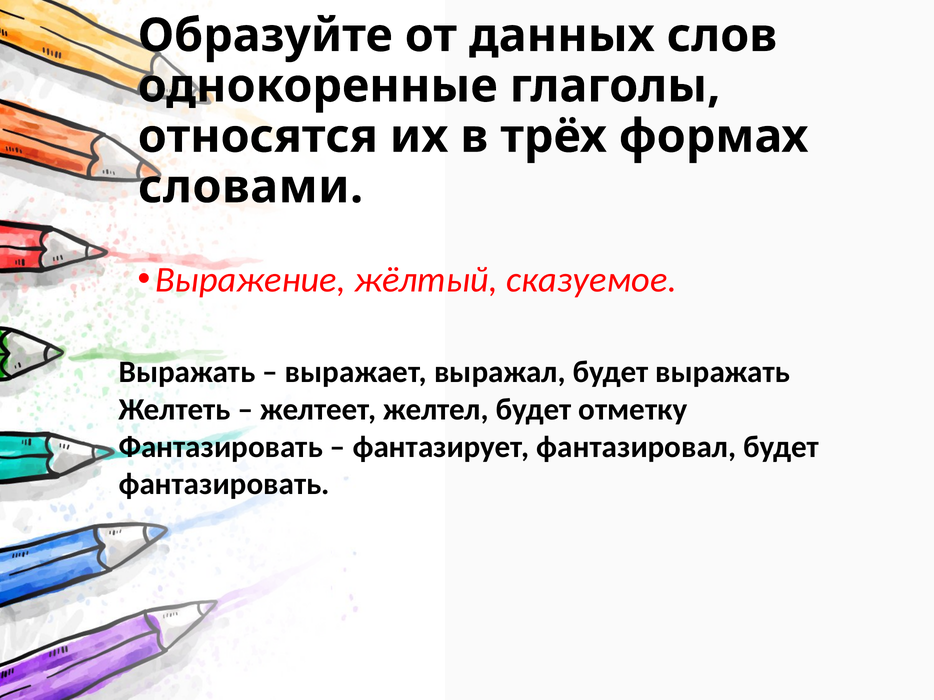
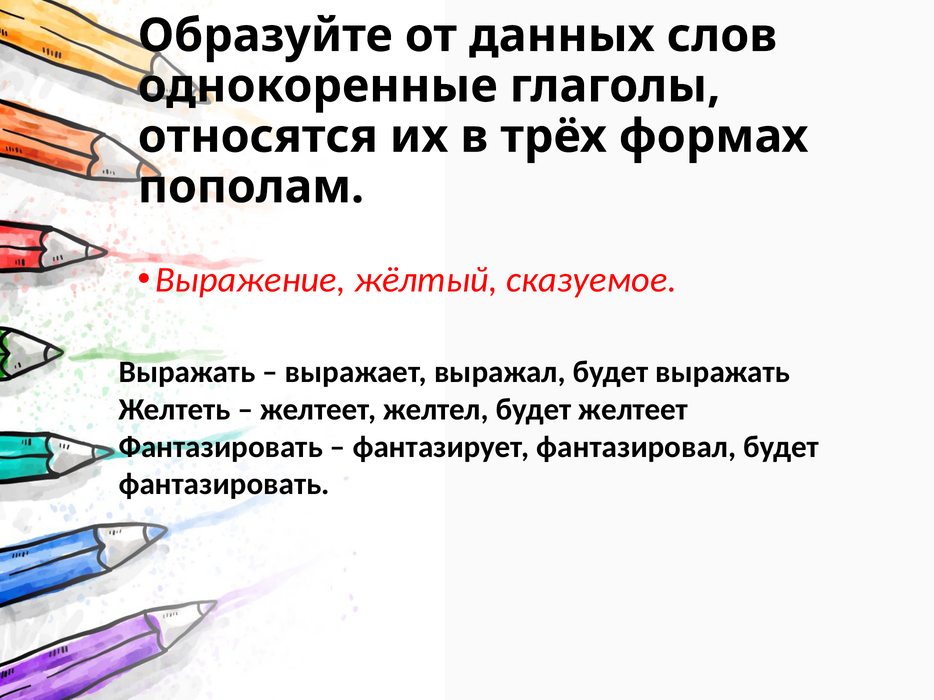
словами: словами -> пополам (251, 187)
будет отметку: отметку -> желтеет (633, 410)
